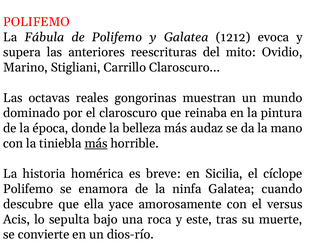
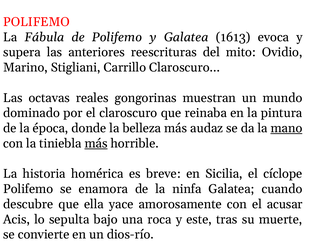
1212: 1212 -> 1613 (233, 37)
mano underline: none -> present (286, 128)
versus: versus -> acusar (285, 204)
